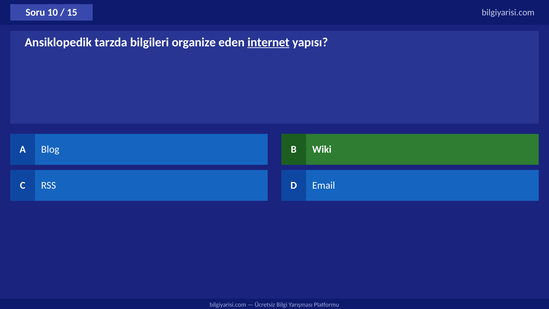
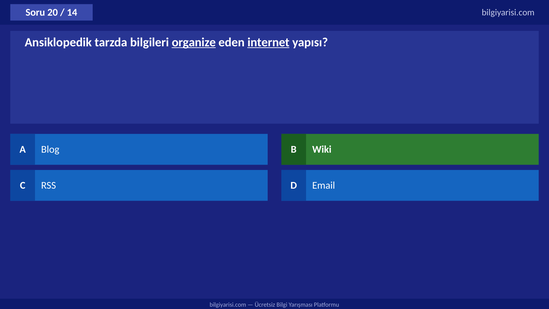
10: 10 -> 20 (53, 13)
15: 15 -> 14 (72, 13)
organize underline: none -> present (194, 42)
